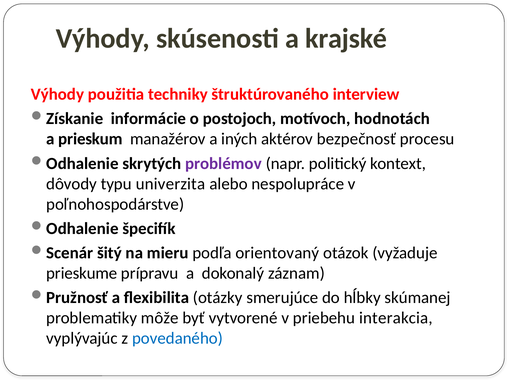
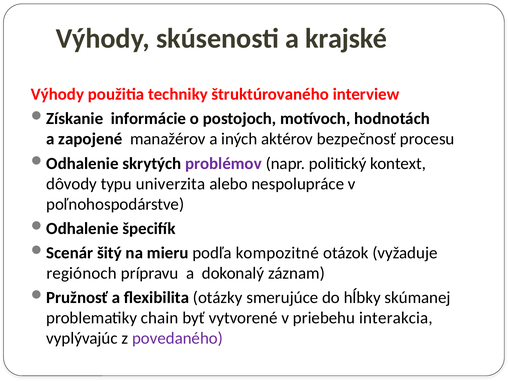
prieskum: prieskum -> zapojené (90, 139)
orientovaný: orientovaný -> kompozitné (277, 253)
prieskume: prieskume -> regiónoch (82, 273)
môže: môže -> chain (160, 318)
povedaného colour: blue -> purple (177, 338)
